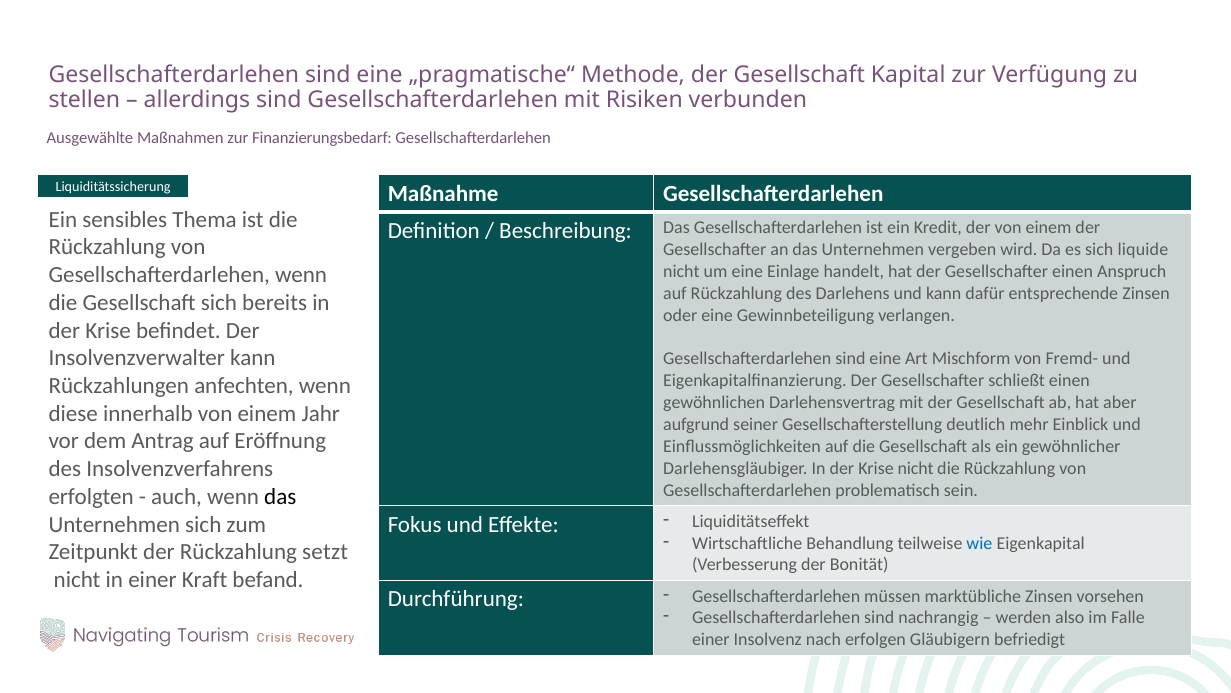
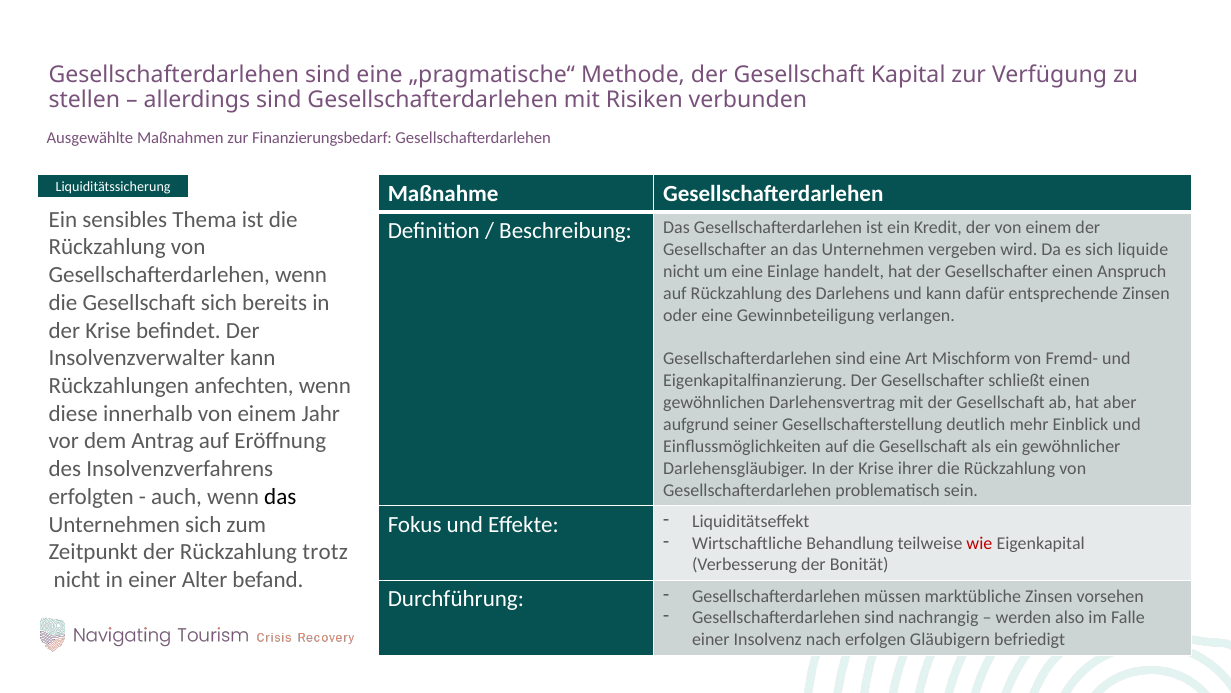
Krise nicht: nicht -> ihrer (915, 468)
wie colour: blue -> red (979, 543)
setzt: setzt -> trotz (325, 552)
Kraft: Kraft -> Alter (205, 579)
